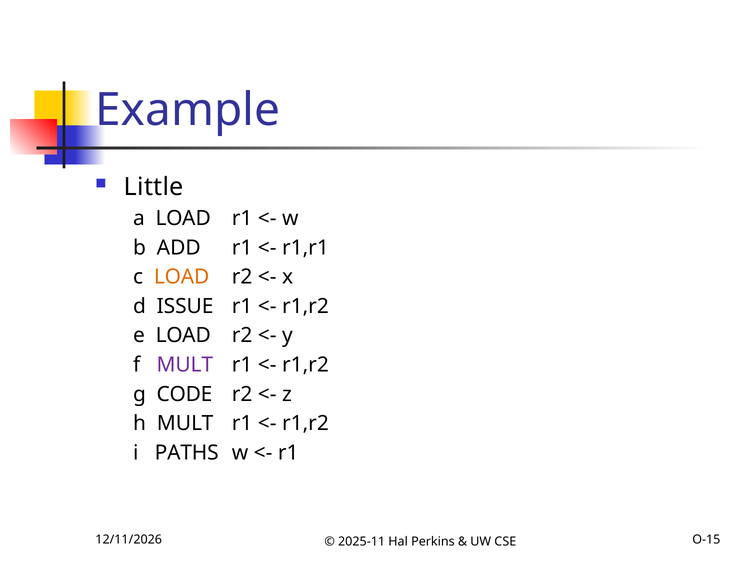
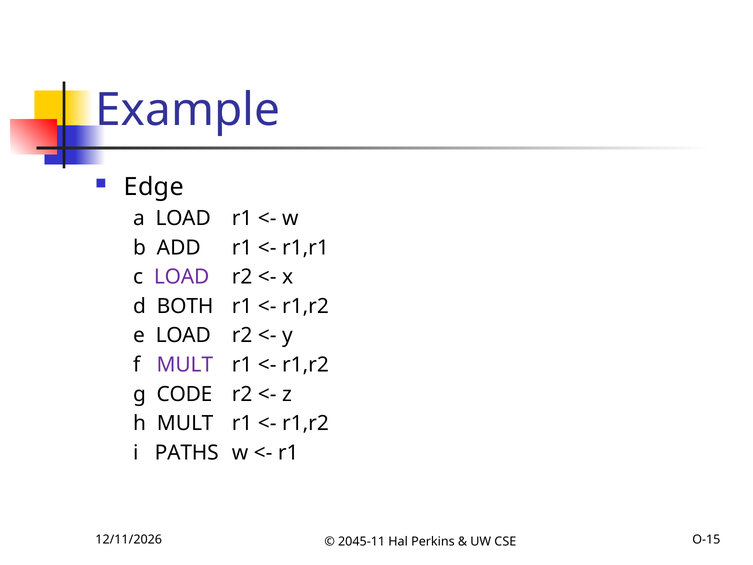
Little: Little -> Edge (154, 187)
LOAD colour: orange -> purple (182, 277)
ISSUE: ISSUE -> BOTH (185, 306)
2025-11: 2025-11 -> 2045-11 (362, 541)
